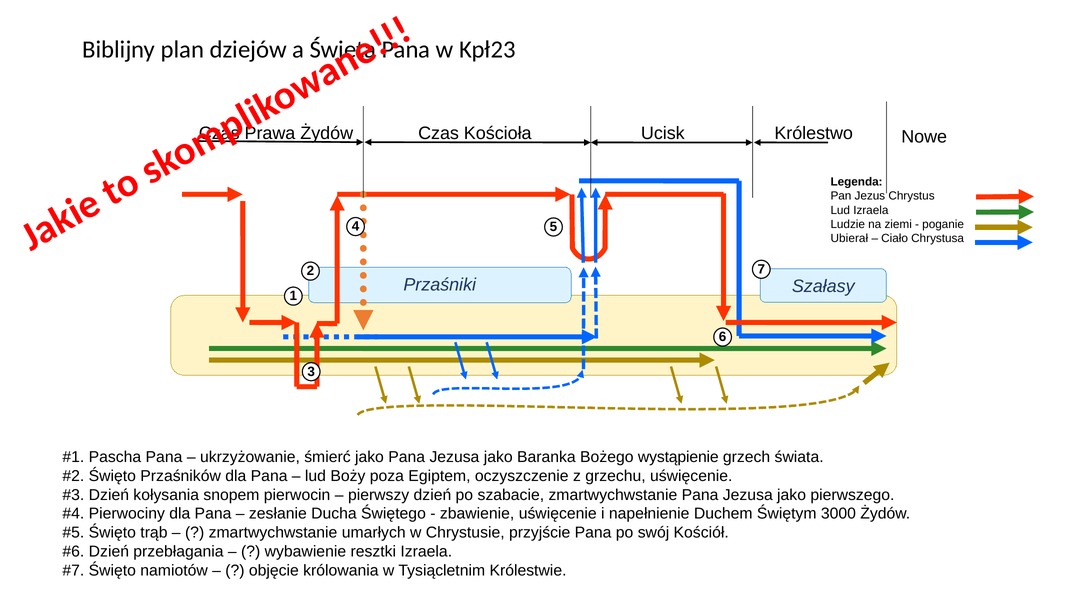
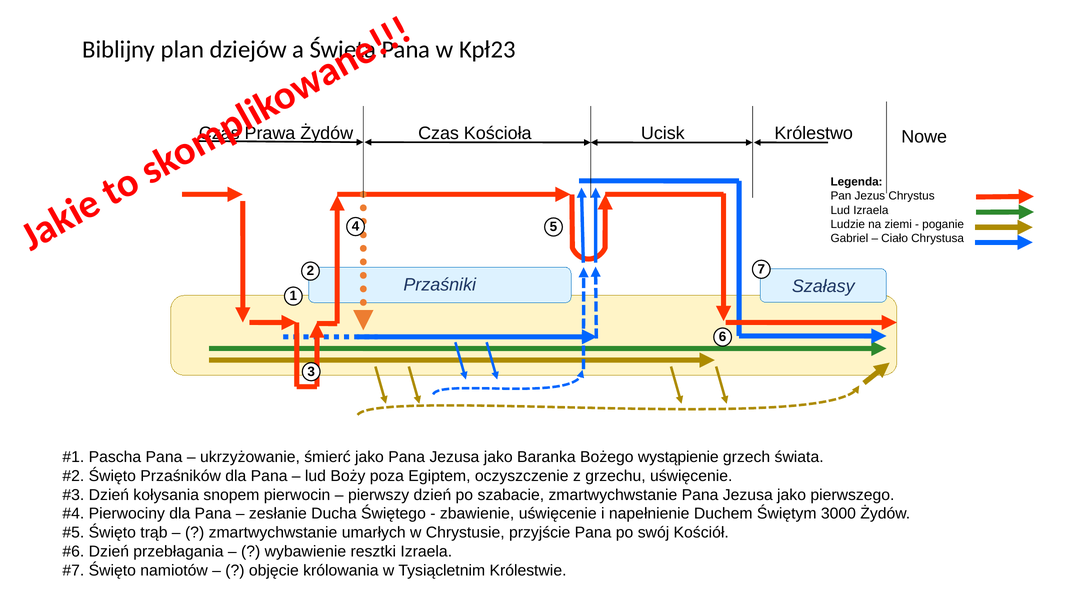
Ubierał: Ubierał -> Gabriel (849, 238)
